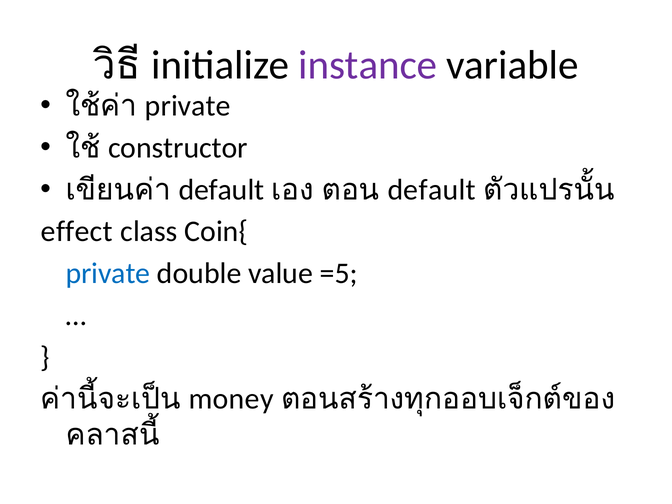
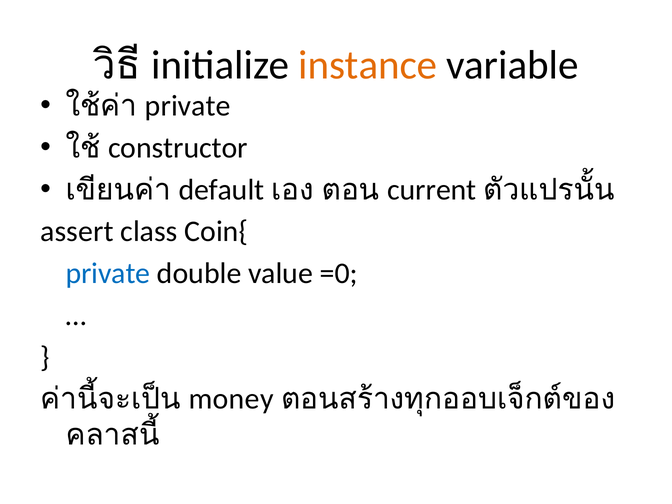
instance colour: purple -> orange (368, 65)
default: default -> current (432, 190)
effect: effect -> assert (77, 232)
=5: =5 -> =0 (339, 273)
